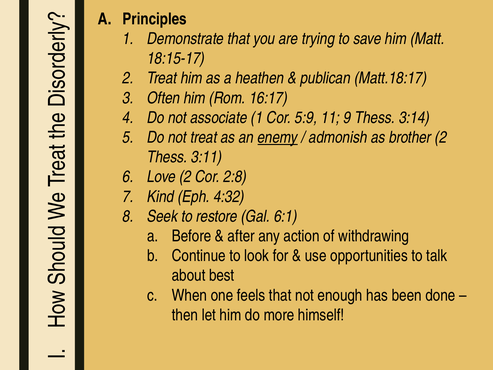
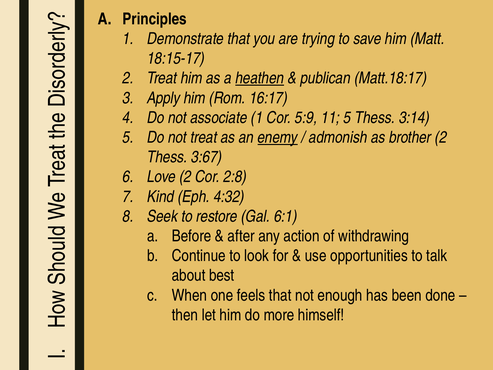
heathen underline: none -> present (260, 78)
Often: Often -> Apply (164, 98)
11 9: 9 -> 5 (347, 118)
3:11: 3:11 -> 3:67 (207, 157)
